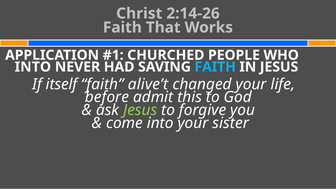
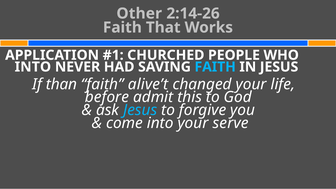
Christ: Christ -> Other (139, 13)
itself: itself -> than (62, 84)
Jesus colour: light green -> light blue (140, 110)
sister: sister -> serve (231, 123)
